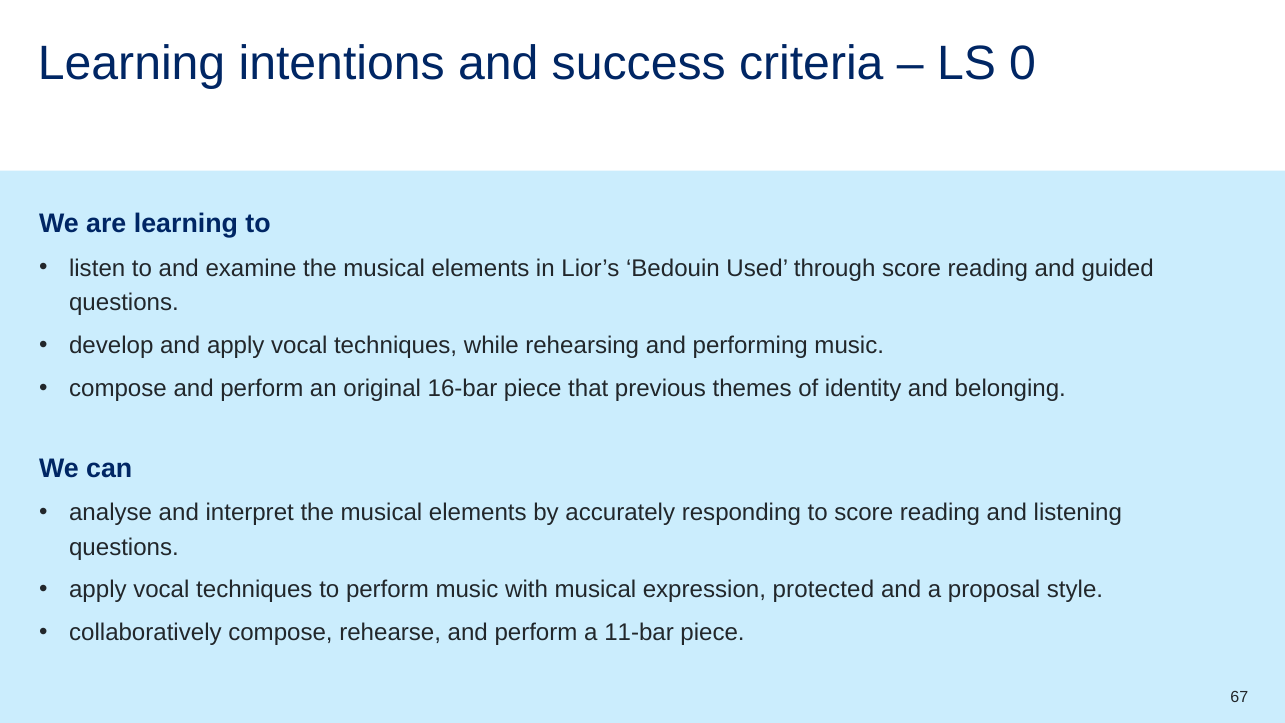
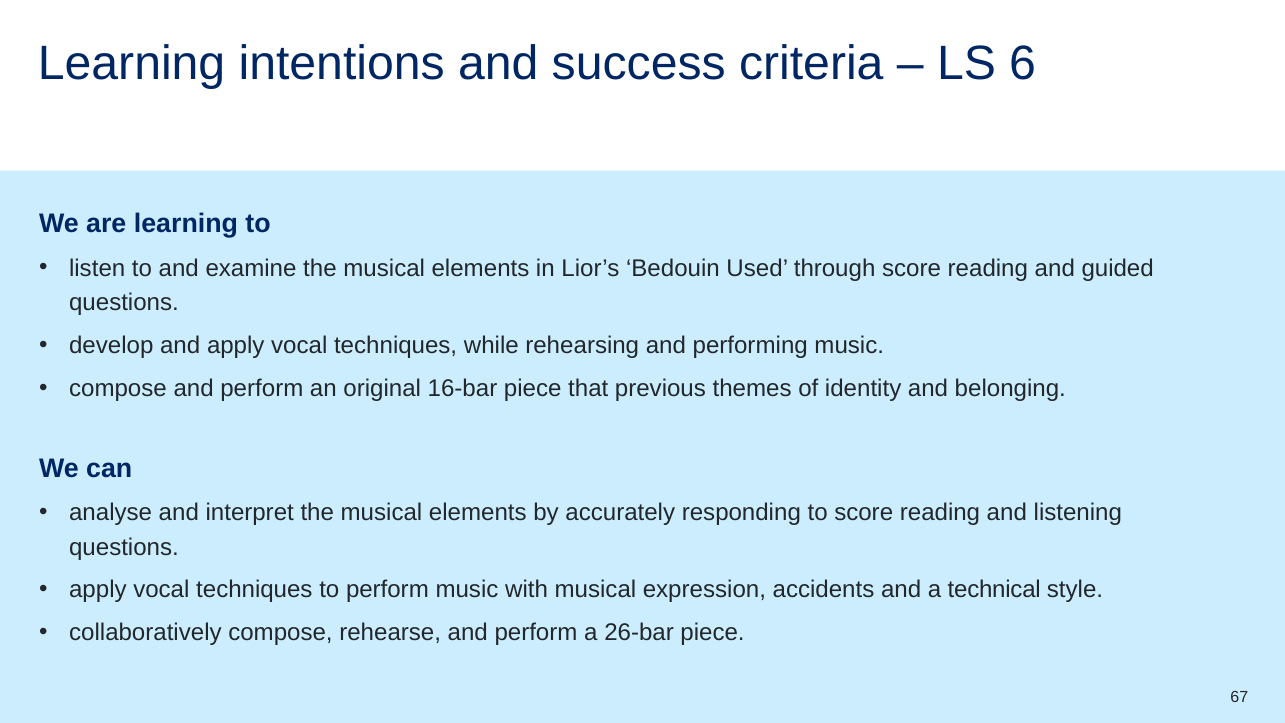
0: 0 -> 6 (1023, 64)
protected: protected -> accidents (823, 590)
proposal: proposal -> technical (994, 590)
11-bar: 11-bar -> 26-bar (639, 632)
